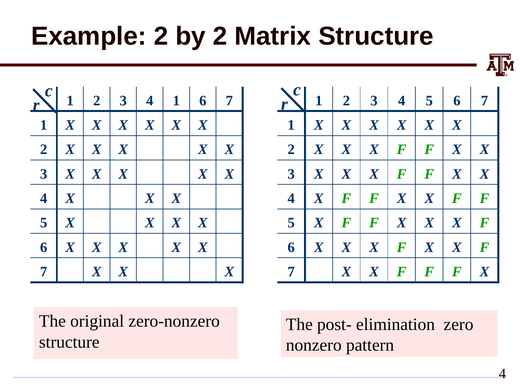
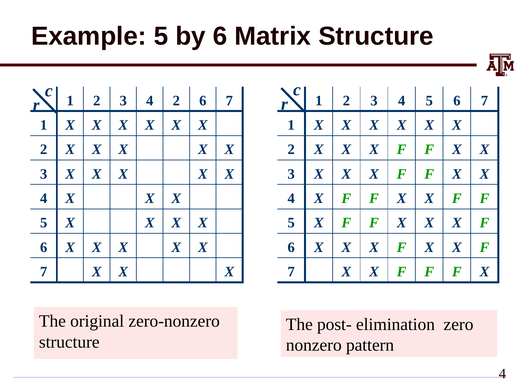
Example 2: 2 -> 5 (161, 36)
by 2: 2 -> 6 (220, 36)
3 4 1: 1 -> 2 (176, 101)
